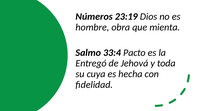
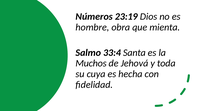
Pacto: Pacto -> Santa (134, 53)
Entregó: Entregó -> Muchos (91, 64)
